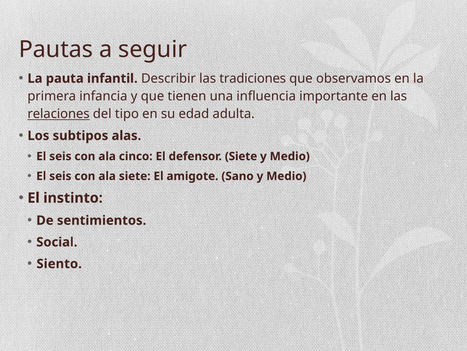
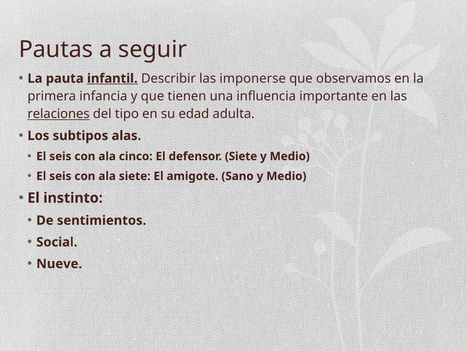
infantil underline: none -> present (112, 78)
tradiciones: tradiciones -> imponerse (253, 78)
Siento: Siento -> Nueve (59, 263)
